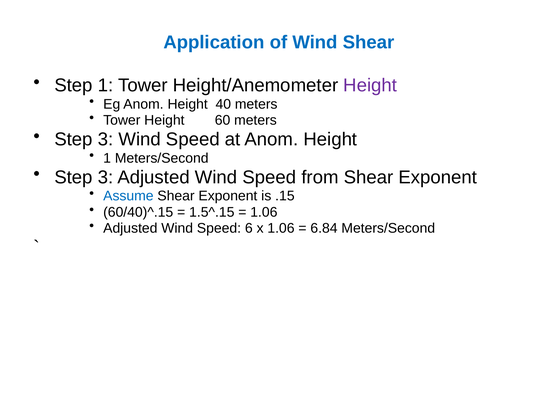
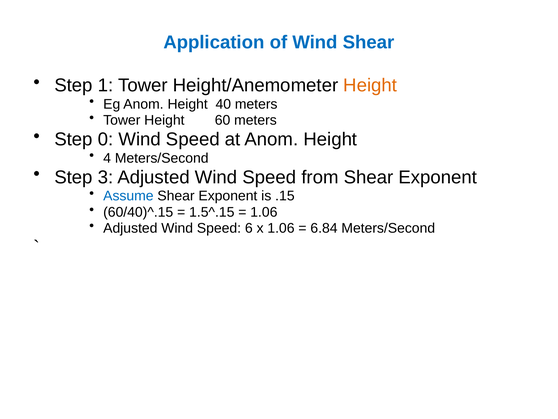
Height colour: purple -> orange (370, 85)
3: 3 -> 0 (106, 139)
1: 1 -> 4 (107, 158)
